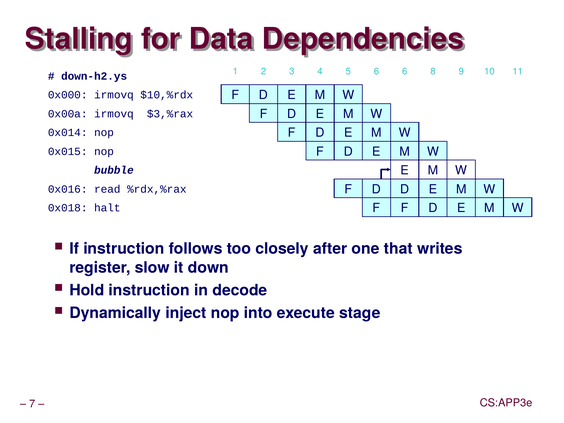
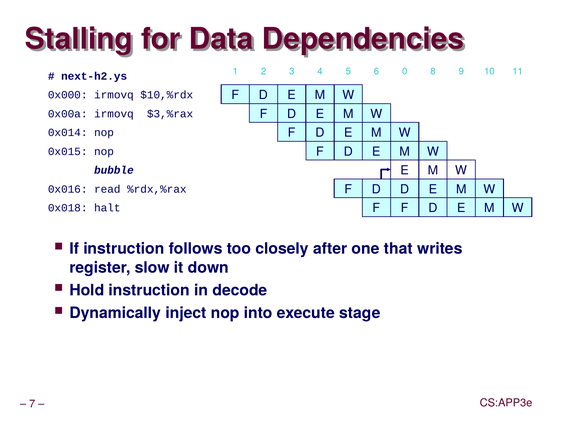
6 6: 6 -> 0 (405, 71)
down-h2.ys: down-h2.ys -> next-h2.ys (94, 76)
